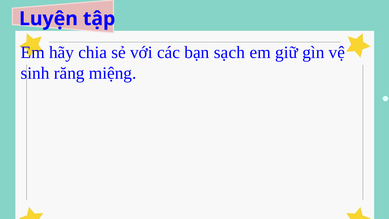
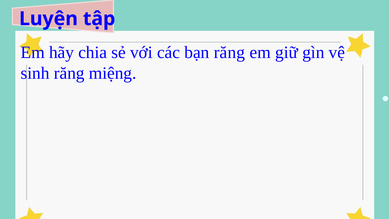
bạn sạch: sạch -> răng (229, 52)
